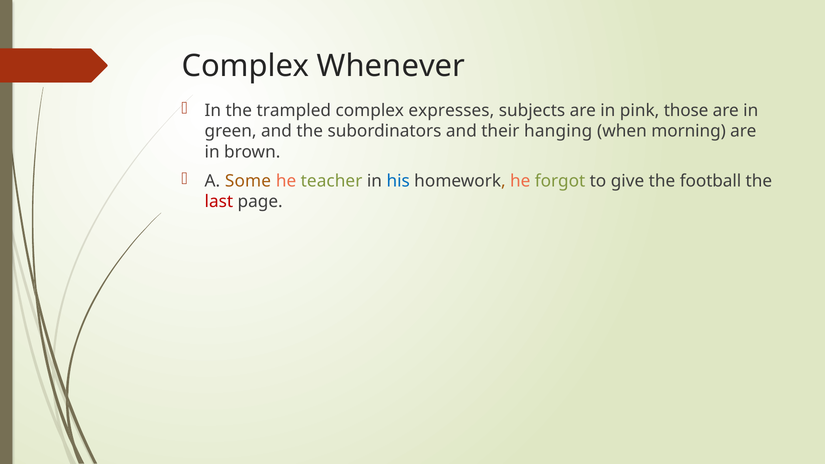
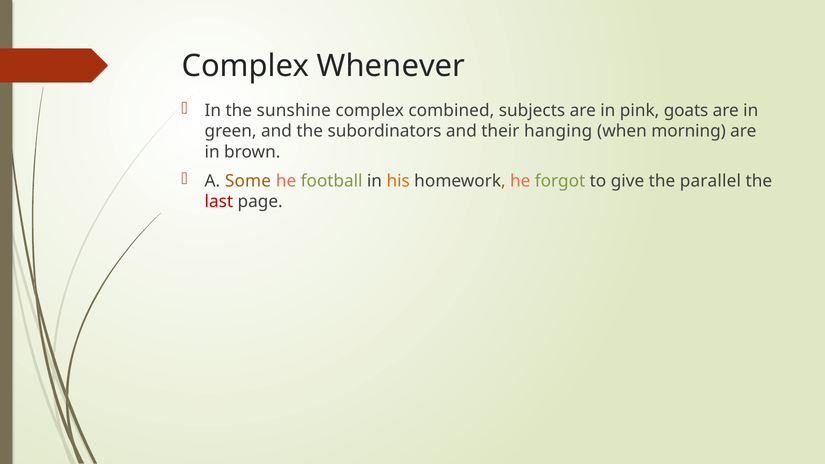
trampled: trampled -> sunshine (294, 111)
expresses: expresses -> combined (451, 111)
those: those -> goats (686, 111)
teacher: teacher -> football (332, 181)
his colour: blue -> orange (398, 181)
football: football -> parallel (710, 181)
